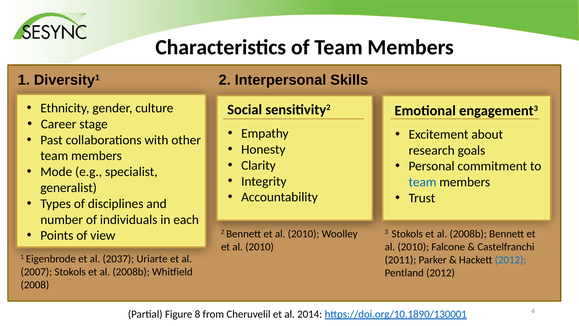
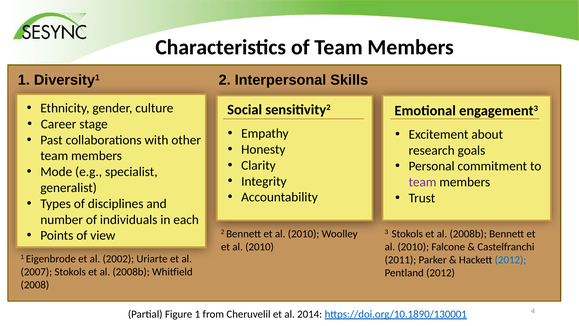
team colour: blue -> purple (423, 182)
2037: 2037 -> 2002 (118, 259)
Figure 8: 8 -> 1 (197, 314)
